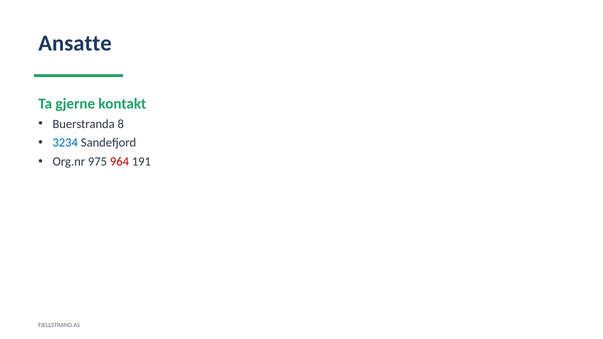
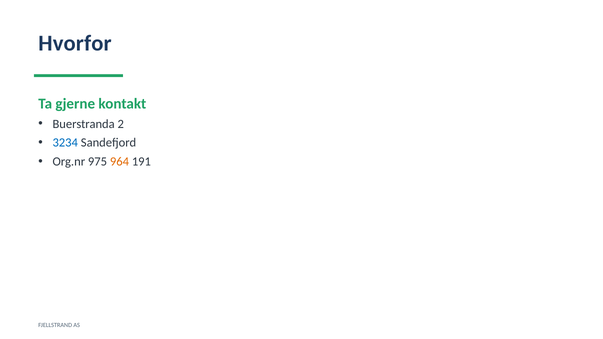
Ansatte: Ansatte -> Hvorfor (75, 43)
8: 8 -> 2 (121, 124)
964 colour: red -> orange (119, 162)
